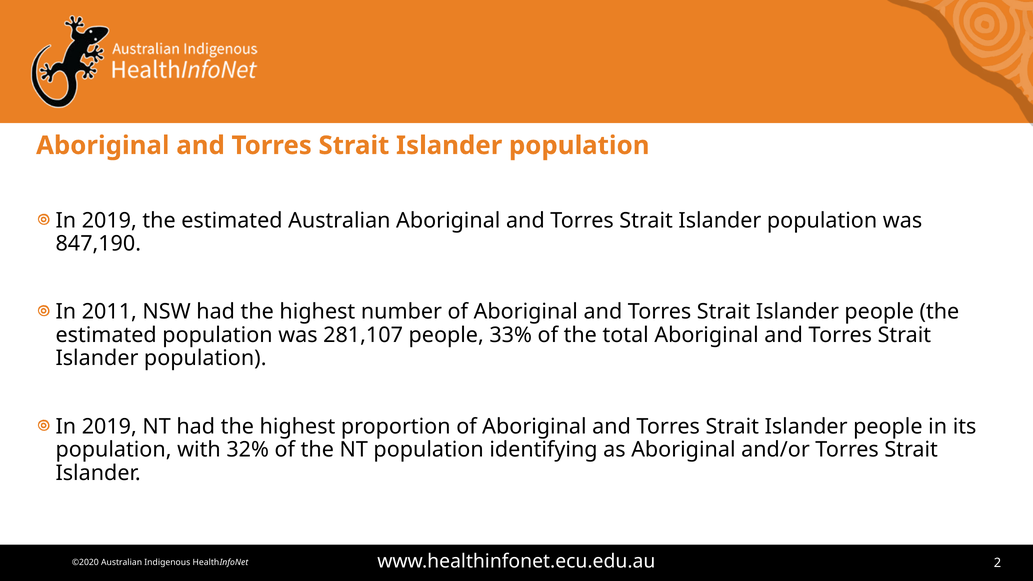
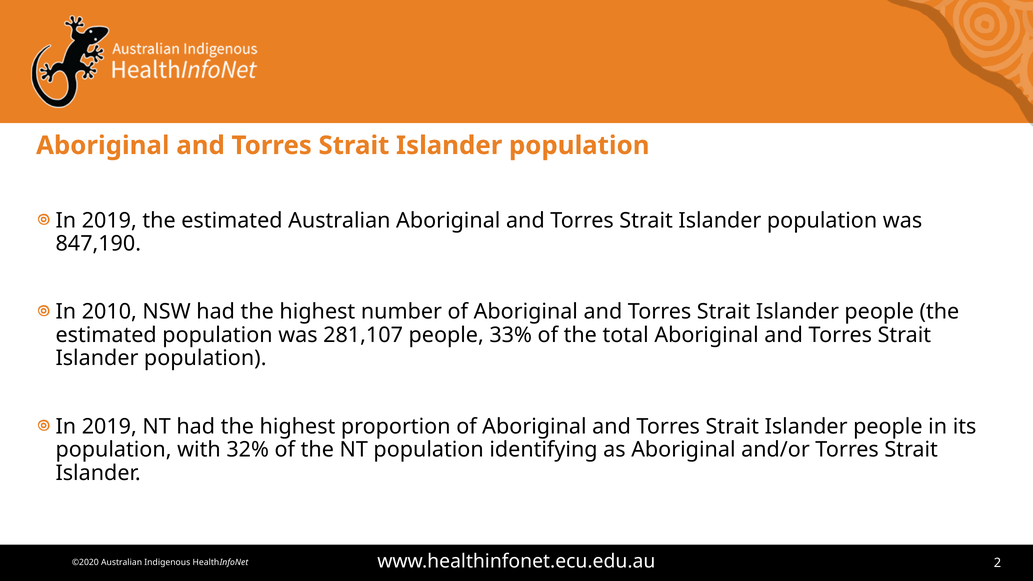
2011: 2011 -> 2010 (109, 312)
